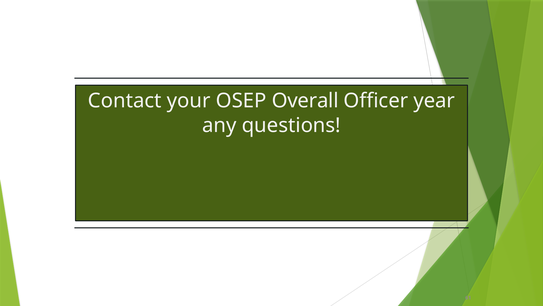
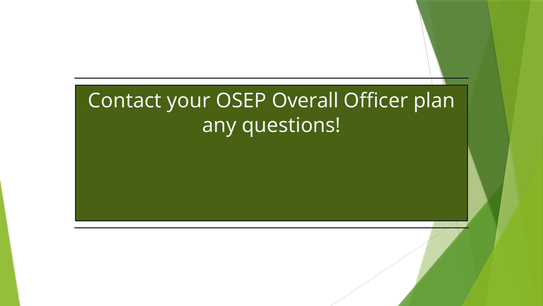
year: year -> plan (434, 101)
